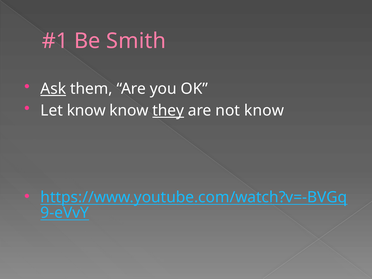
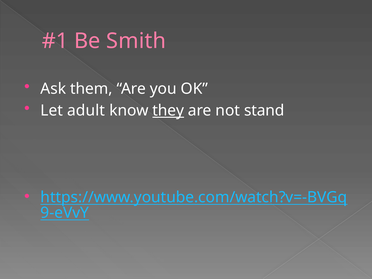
Ask underline: present -> none (53, 89)
Let know: know -> adult (86, 111)
not know: know -> stand (264, 111)
